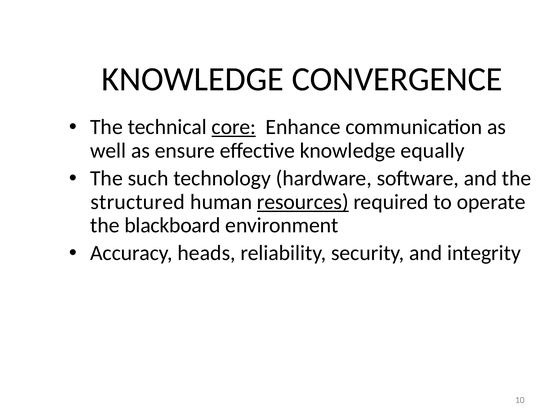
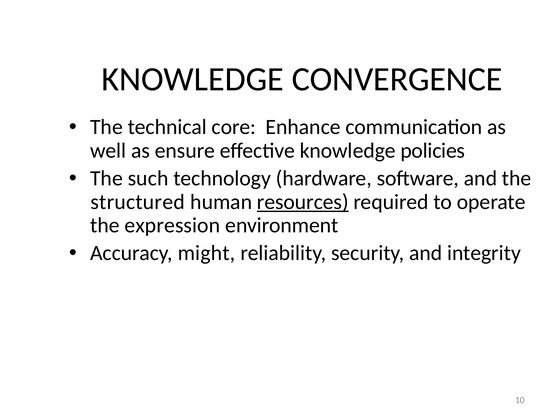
core underline: present -> none (234, 127)
equally: equally -> policies (433, 150)
blackboard: blackboard -> expression (172, 225)
heads: heads -> might (206, 253)
